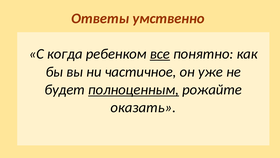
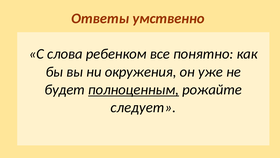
когда: когда -> слова (65, 54)
все underline: present -> none (160, 54)
частичное: частичное -> окружения (141, 72)
оказать: оказать -> следует (143, 107)
